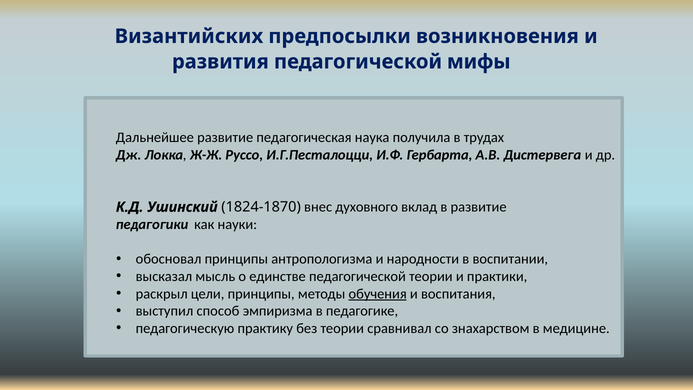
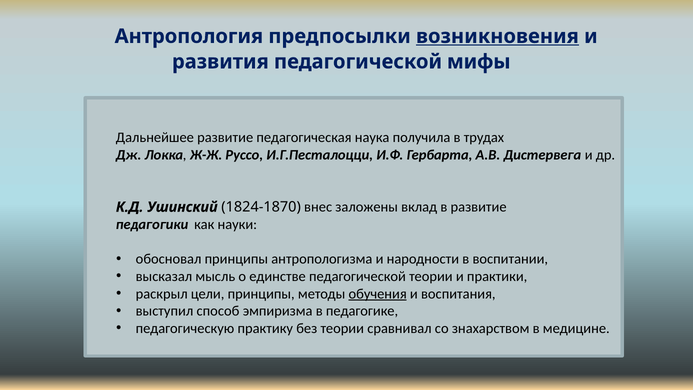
Византийских: Византийских -> Антропология (189, 36)
возникновения underline: none -> present (497, 36)
духовного: духовного -> заложены (367, 207)
